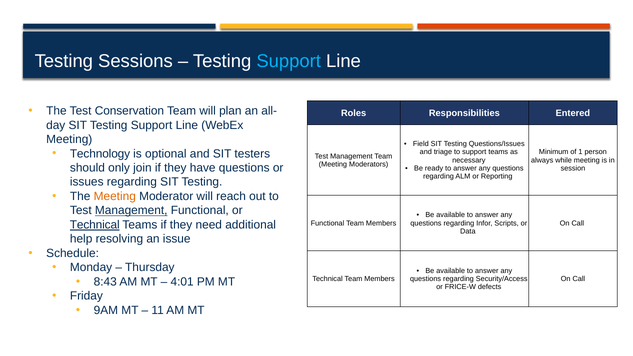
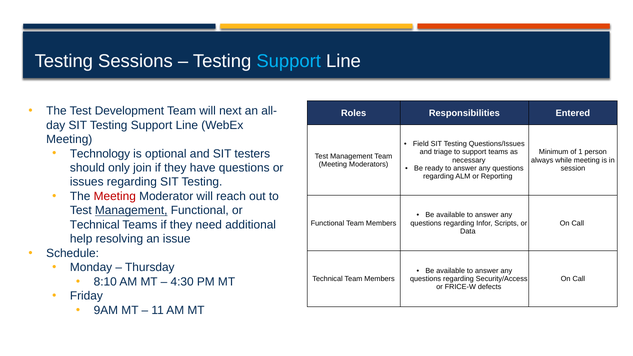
Conservation: Conservation -> Development (129, 111)
plan: plan -> next (230, 111)
Meeting colour: orange -> red (115, 196)
Technical underline: present -> none (95, 225)
8:43: 8:43 -> 8:10 (105, 282)
4:01: 4:01 -> 4:30 (182, 282)
